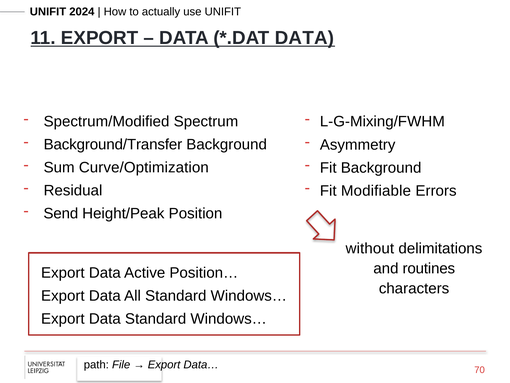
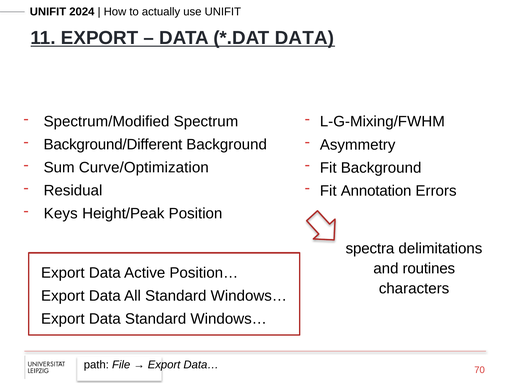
Background/Transfer: Background/Transfer -> Background/Different (113, 144)
Modifiable: Modifiable -> Annotation (376, 190)
Send: Send -> Keys (61, 213)
without: without -> spectra (370, 248)
